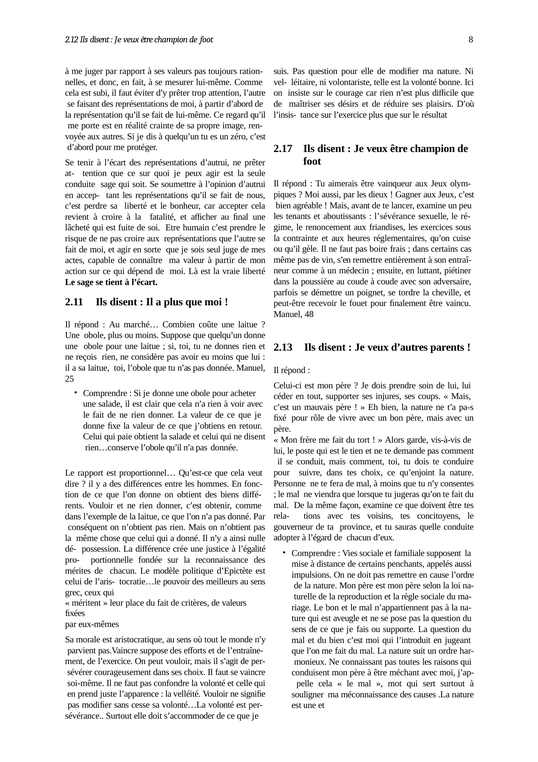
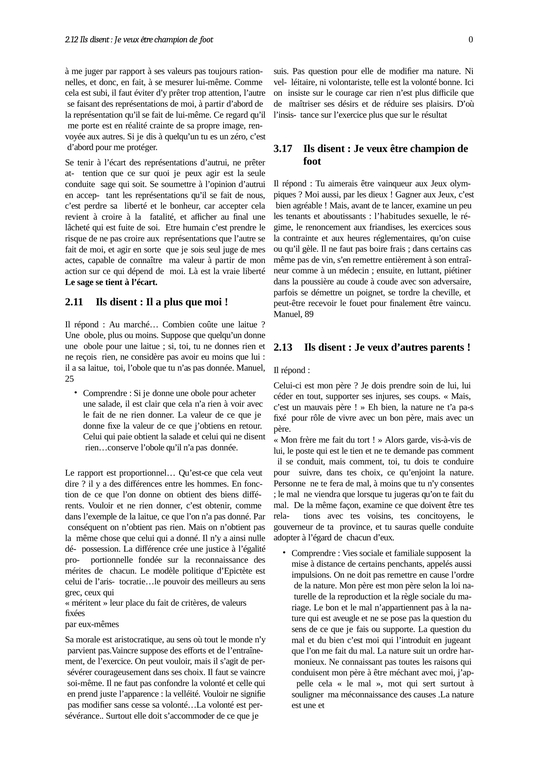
8: 8 -> 0 (471, 40)
2.17: 2.17 -> 3.17 (283, 148)
l’sévérance: l’sévérance -> l’habitudes (395, 216)
48: 48 -> 89 (309, 314)
